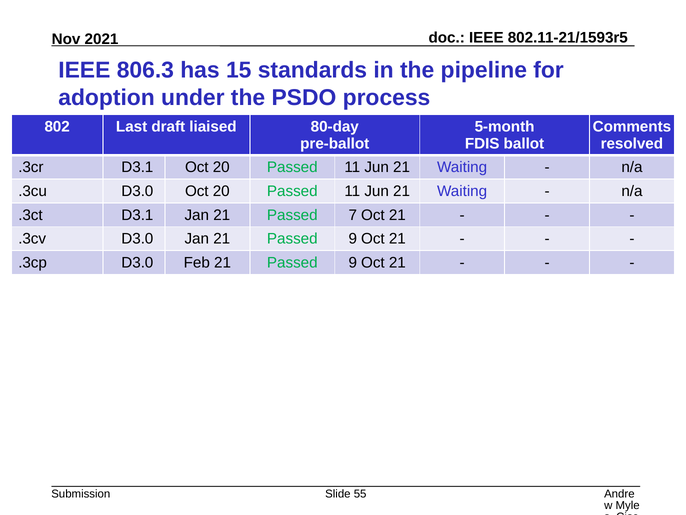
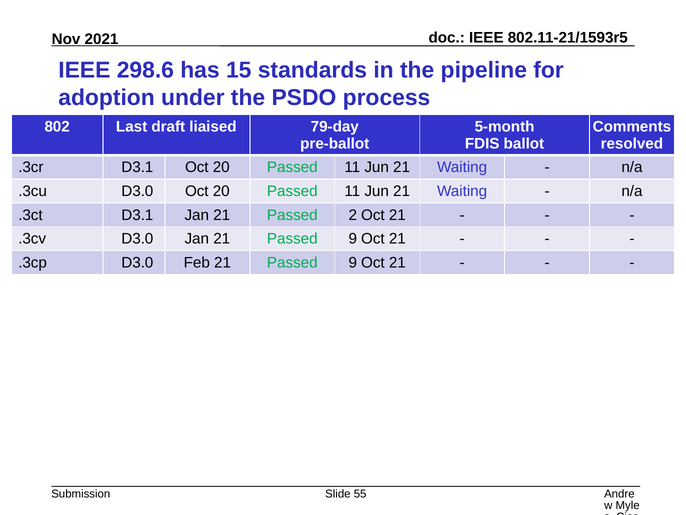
806.3: 806.3 -> 298.6 (145, 70)
80-day: 80-day -> 79-day (335, 126)
7: 7 -> 2 (353, 215)
